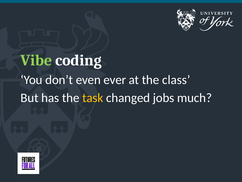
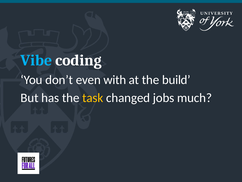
Vibe colour: light green -> light blue (36, 60)
ever: ever -> with (115, 80)
class: class -> build (176, 80)
